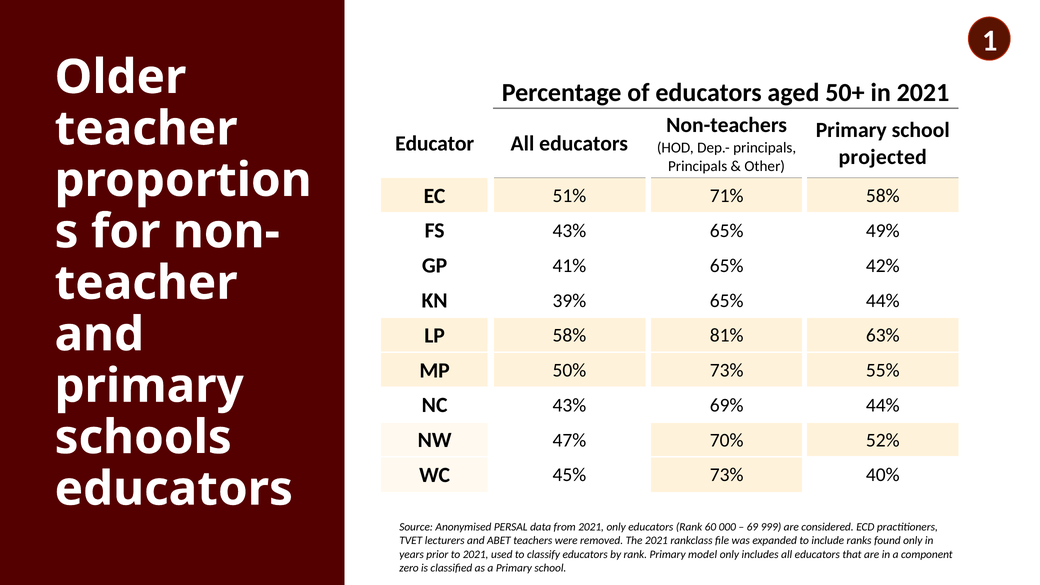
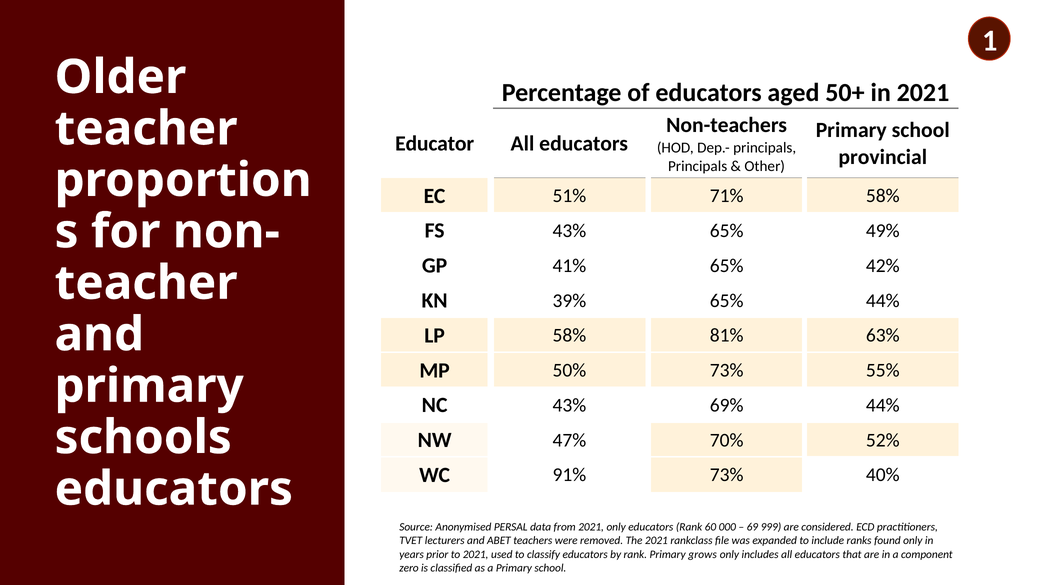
projected: projected -> provincial (883, 157)
45%: 45% -> 91% (569, 475)
model: model -> grows (703, 554)
